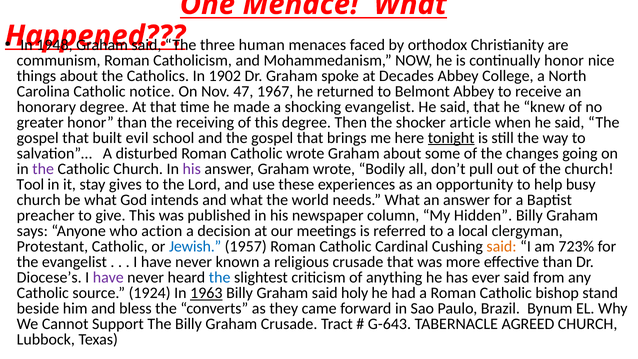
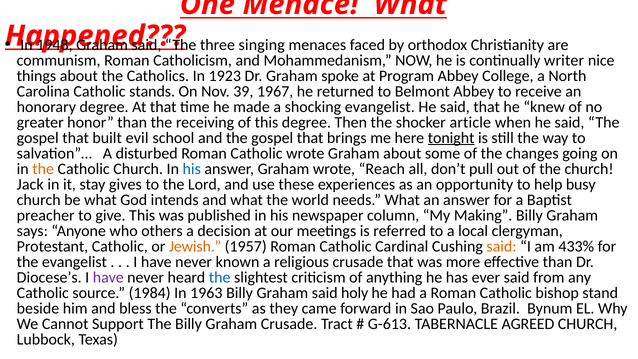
human: human -> singing (262, 45)
continually honor: honor -> writer (564, 60)
1902: 1902 -> 1923 (225, 76)
Decades: Decades -> Program (407, 76)
notice: notice -> stands (152, 91)
47: 47 -> 39 (243, 91)
the colour: purple -> orange (43, 169)
his colour: purple -> blue (192, 169)
Bodily: Bodily -> Reach (382, 169)
Tool: Tool -> Jack (30, 184)
Hidden: Hidden -> Making (483, 215)
action: action -> others (162, 231)
Jewish colour: blue -> orange (195, 246)
723%: 723% -> 433% (576, 246)
1924: 1924 -> 1984 (150, 293)
1963 underline: present -> none (206, 293)
G-643: G-643 -> G-613 (389, 324)
